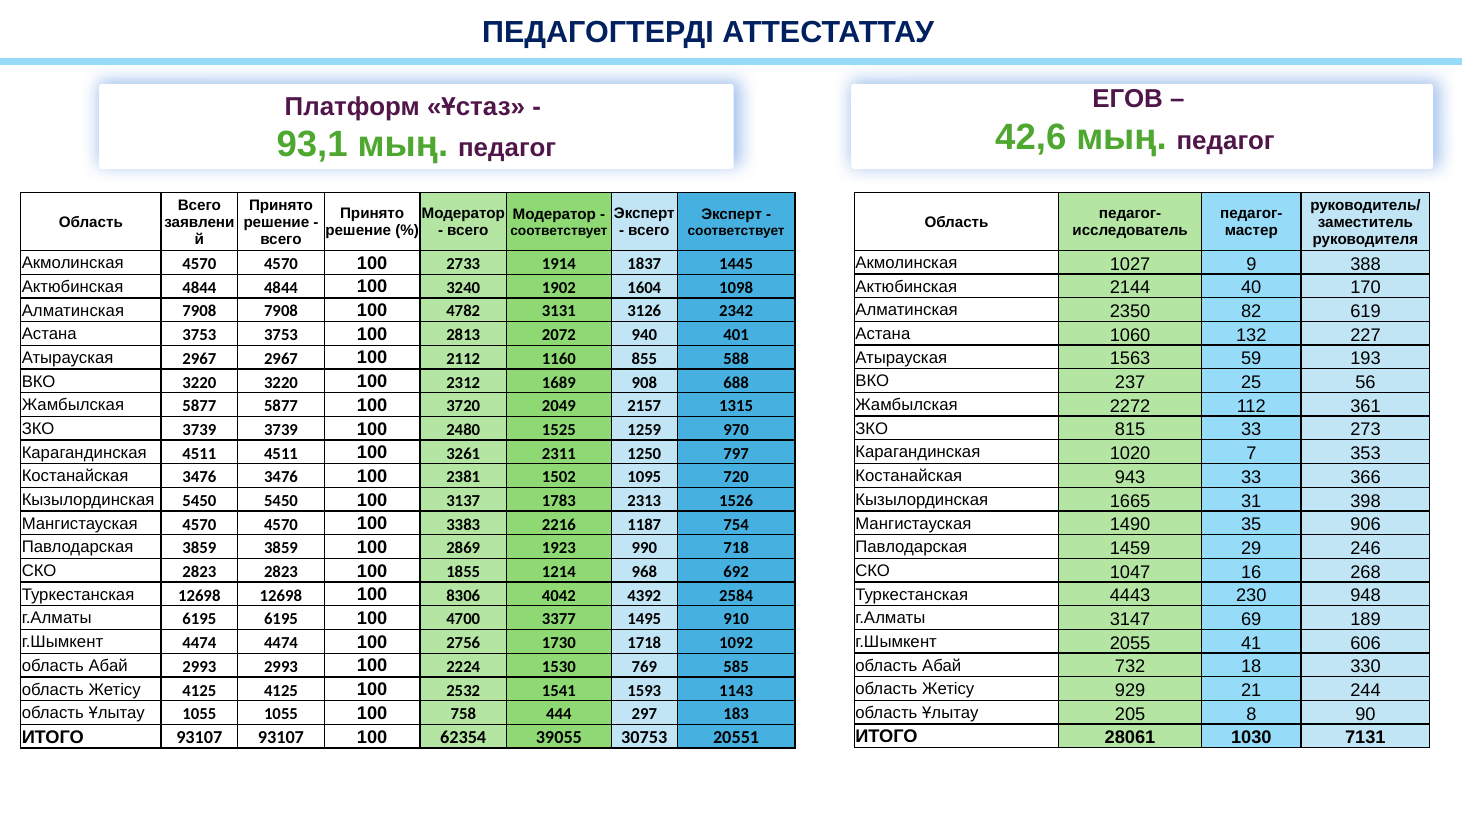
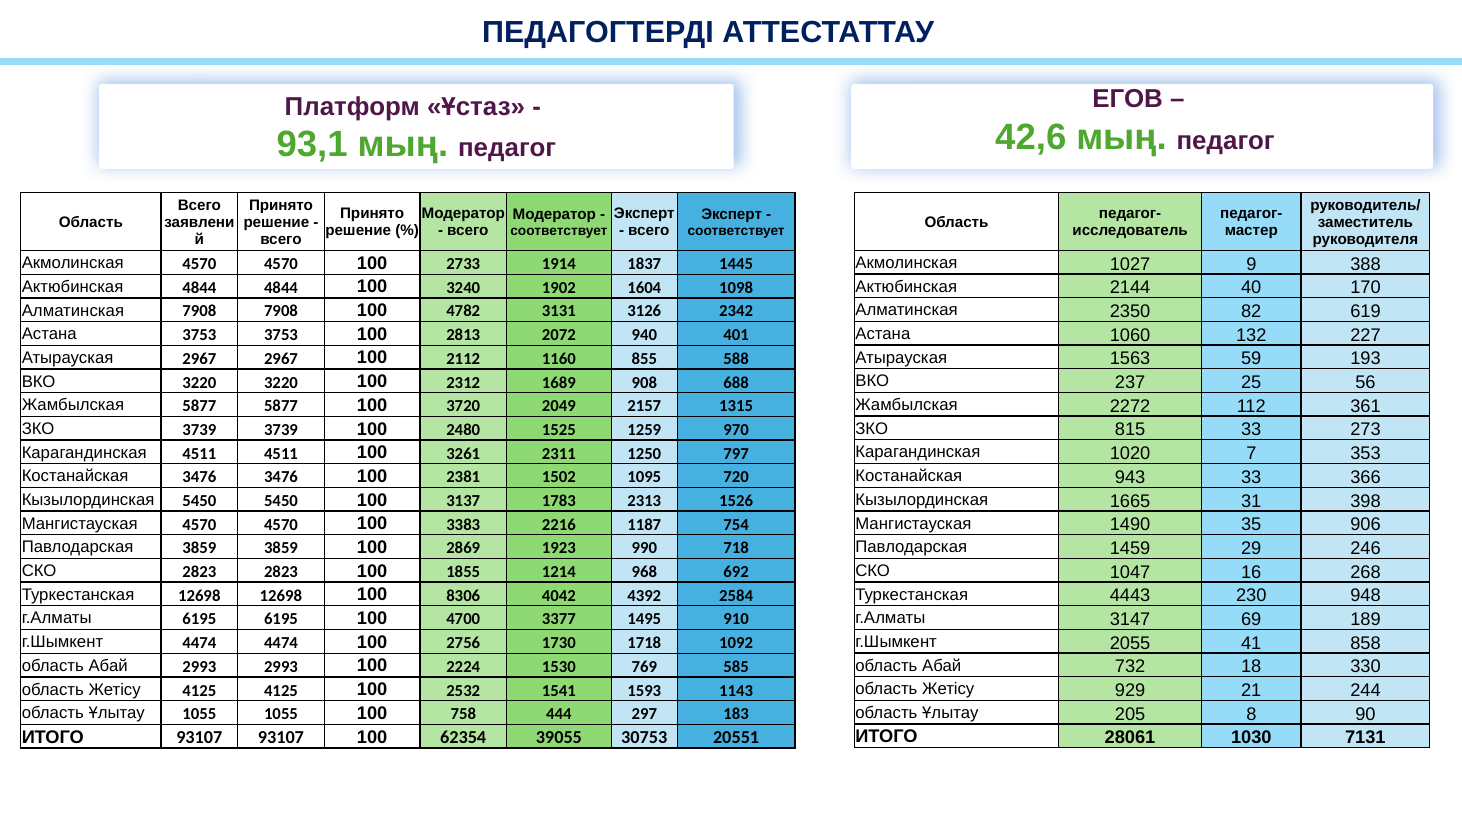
606: 606 -> 858 (1365, 643)
